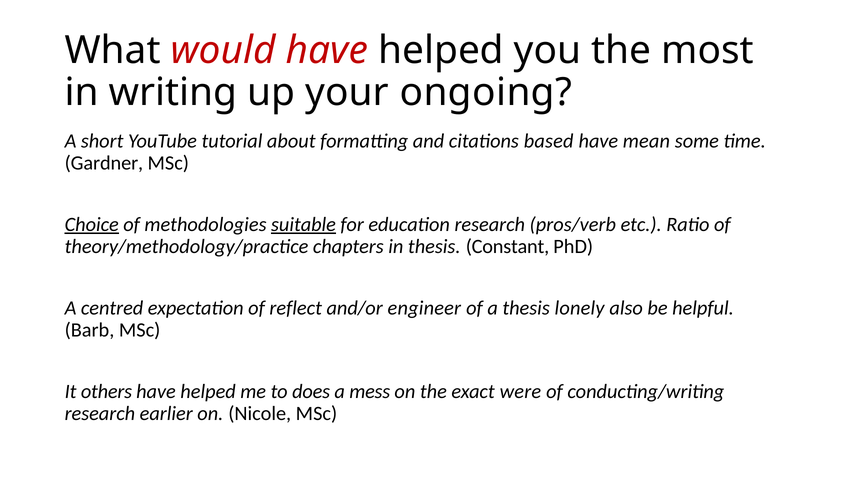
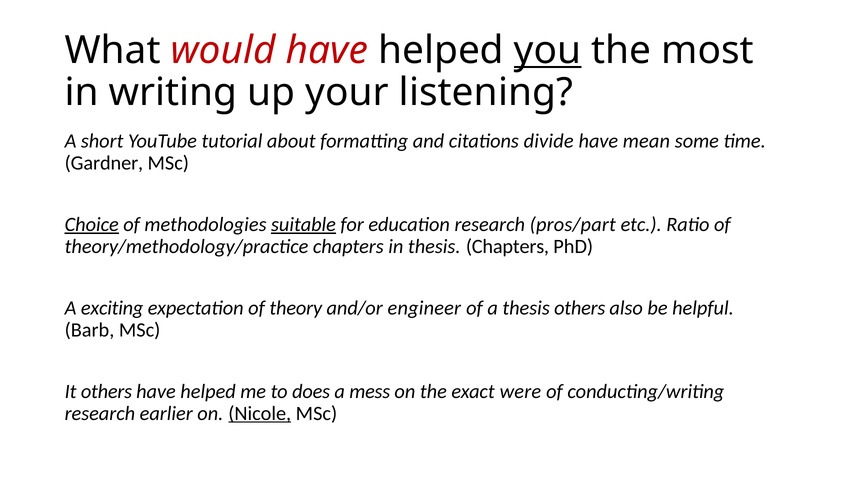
you underline: none -> present (548, 50)
ongoing: ongoing -> listening (486, 92)
based: based -> divide (549, 141)
pros/verb: pros/verb -> pros/part (573, 224)
thesis Constant: Constant -> Chapters (507, 246)
centred: centred -> exciting (112, 308)
reflect: reflect -> theory (296, 308)
thesis lonely: lonely -> others (580, 308)
Nicole underline: none -> present (260, 413)
